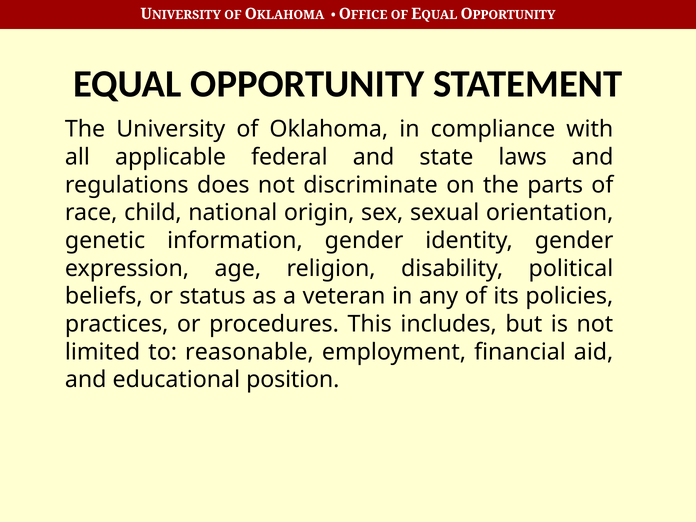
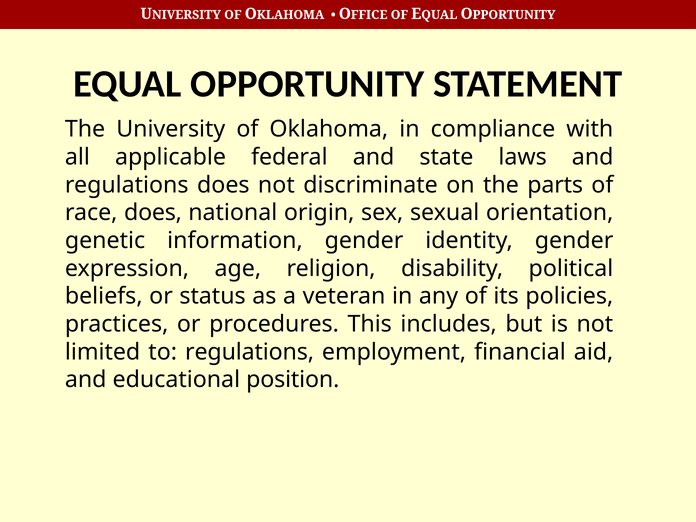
race child: child -> does (153, 213)
to reasonable: reasonable -> regulations (250, 352)
